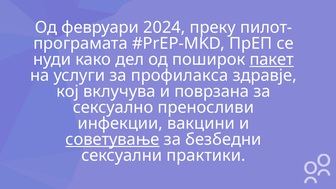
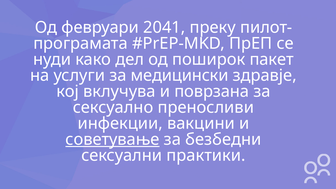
2024: 2024 -> 2041 (164, 27)
пакет underline: present -> none (272, 59)
профилакса: профилакса -> медицински (180, 75)
